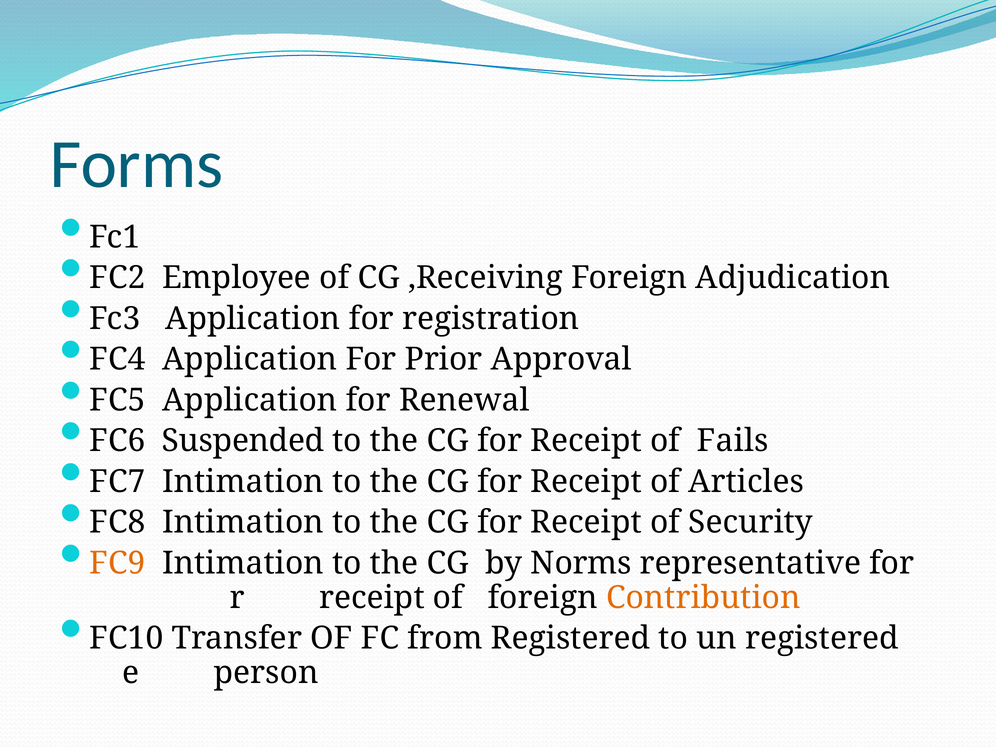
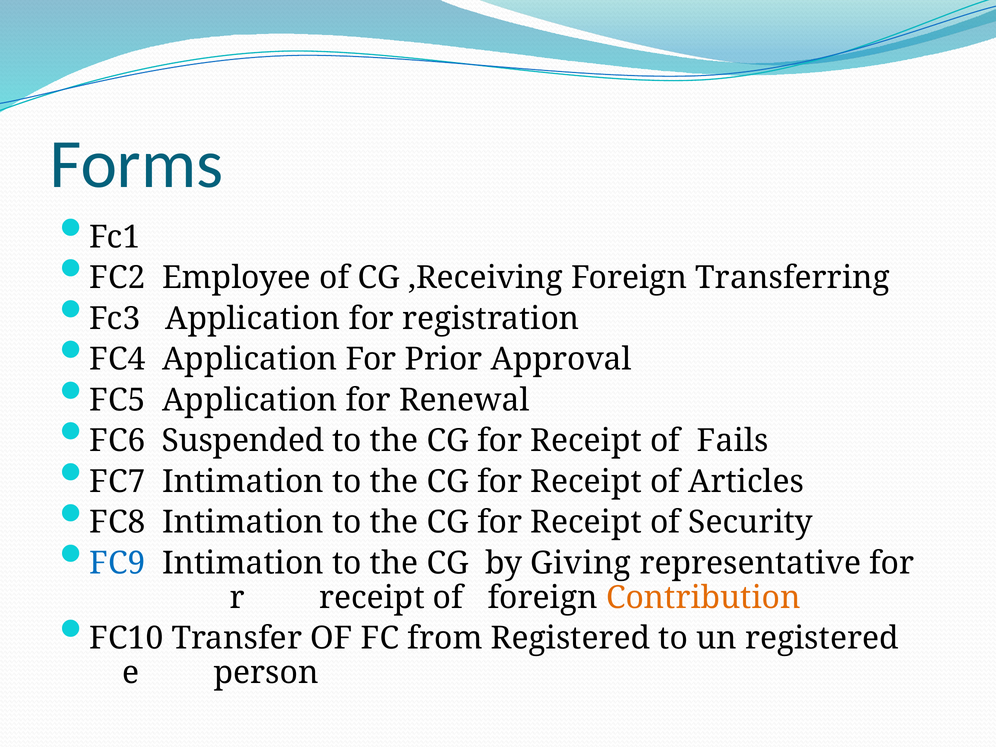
Adjudication: Adjudication -> Transferring (793, 278)
FC9 colour: orange -> blue (118, 563)
Norms: Norms -> Giving (581, 563)
